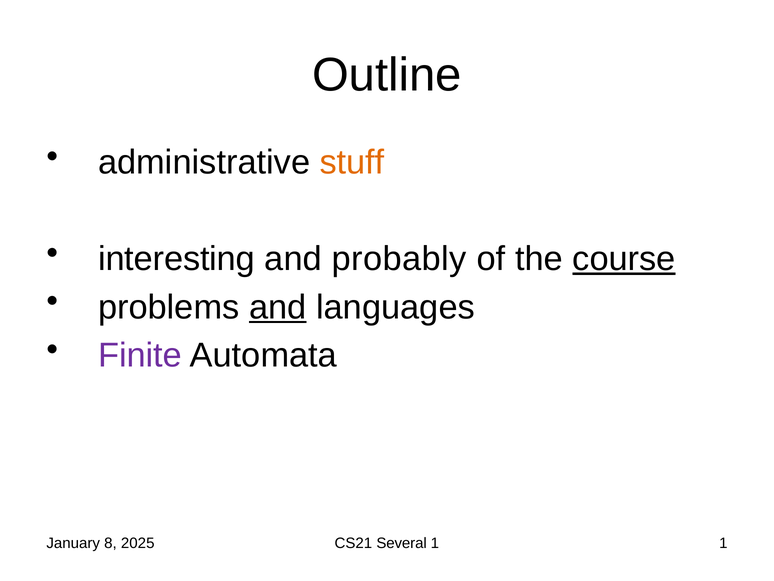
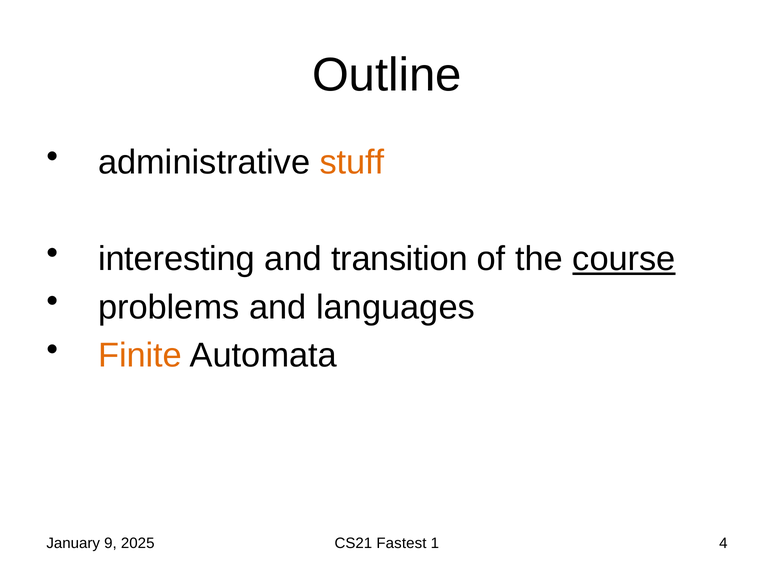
probably: probably -> transition (399, 259)
and underline: present -> none (278, 307)
Finite colour: purple -> orange (140, 355)
8: 8 -> 9 (110, 543)
Several: Several -> Fastest (401, 543)
1 1: 1 -> 4 (723, 543)
